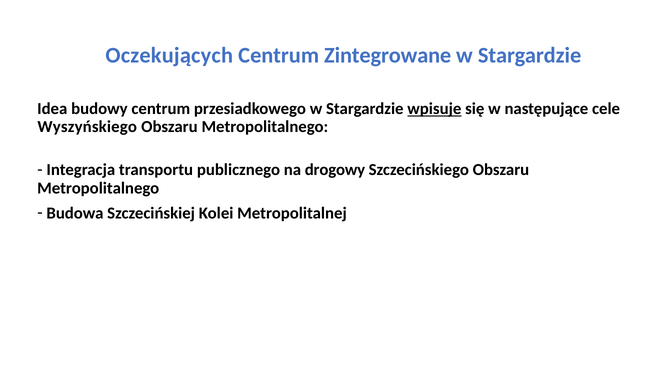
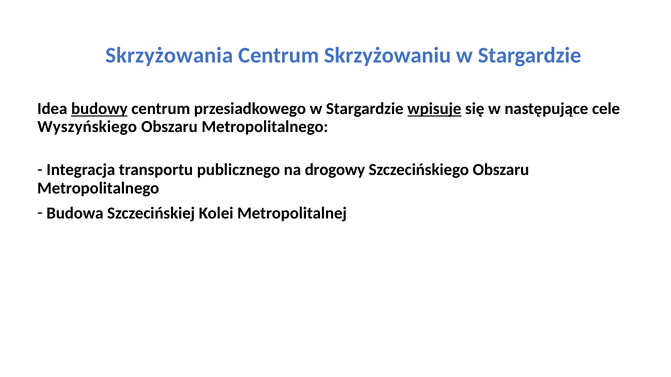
Oczekujących: Oczekujących -> Skrzyżowania (169, 55)
Zintegrowane: Zintegrowane -> Skrzyżowaniu (388, 55)
budowy underline: none -> present (99, 109)
